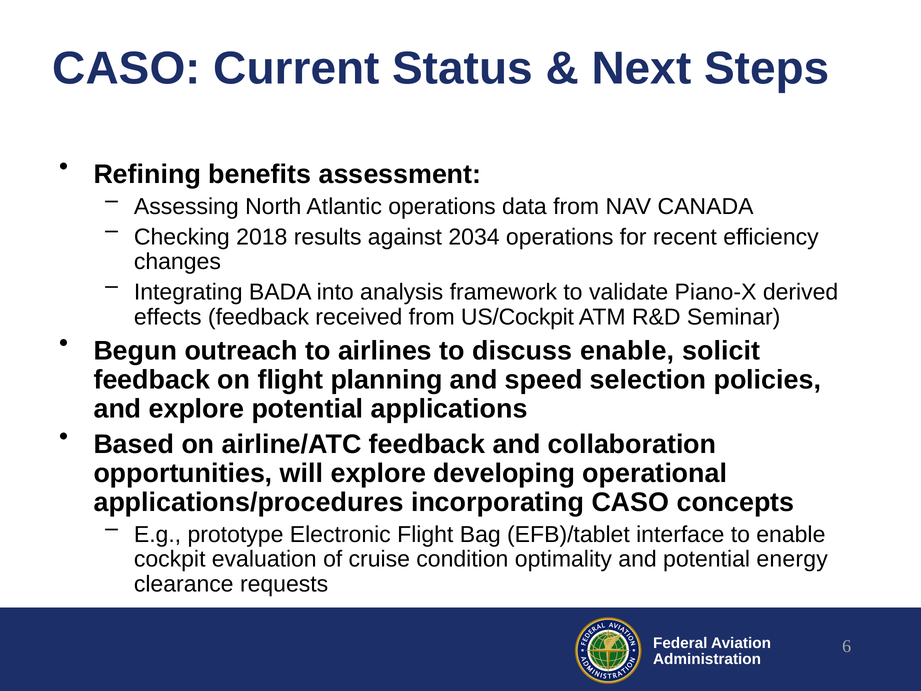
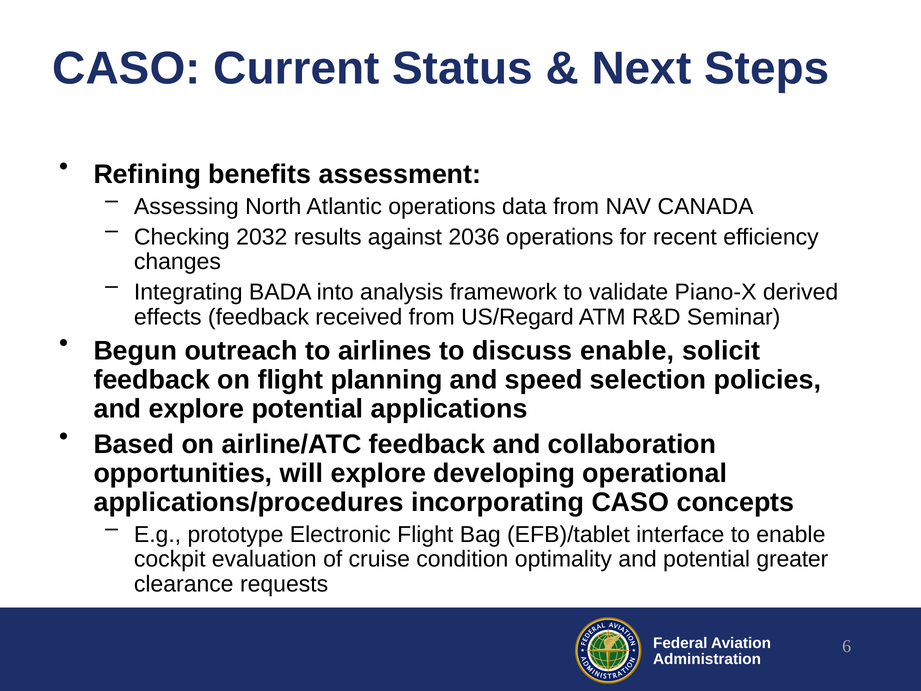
2018: 2018 -> 2032 (262, 237)
2034: 2034 -> 2036 (474, 237)
US/Cockpit: US/Cockpit -> US/Regard (517, 317)
energy: energy -> greater (792, 559)
